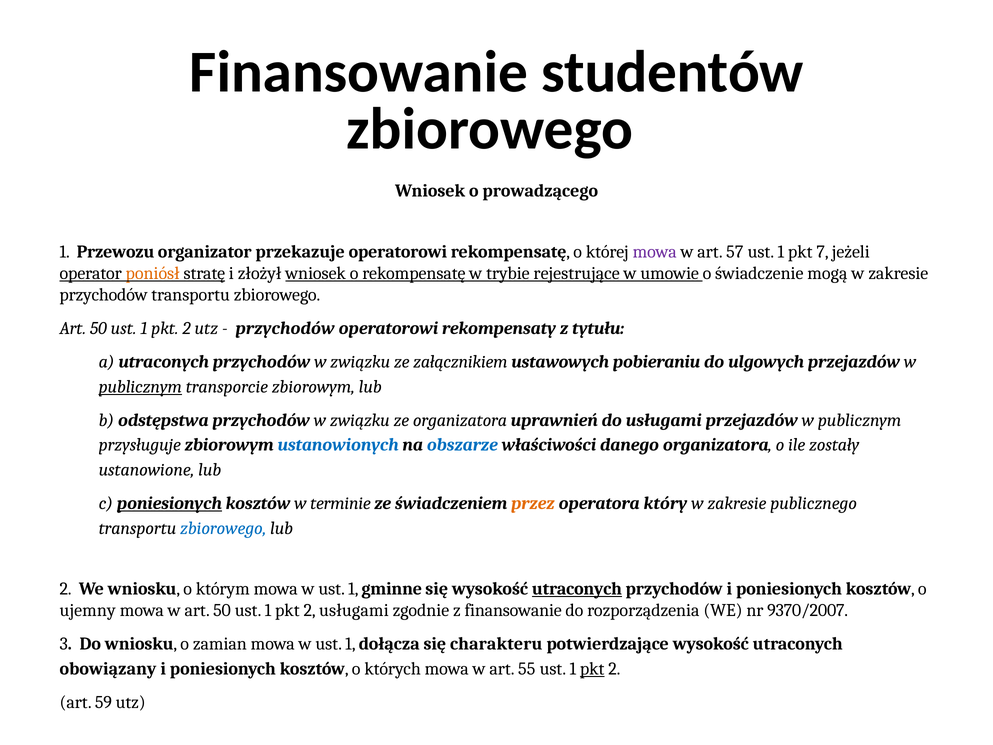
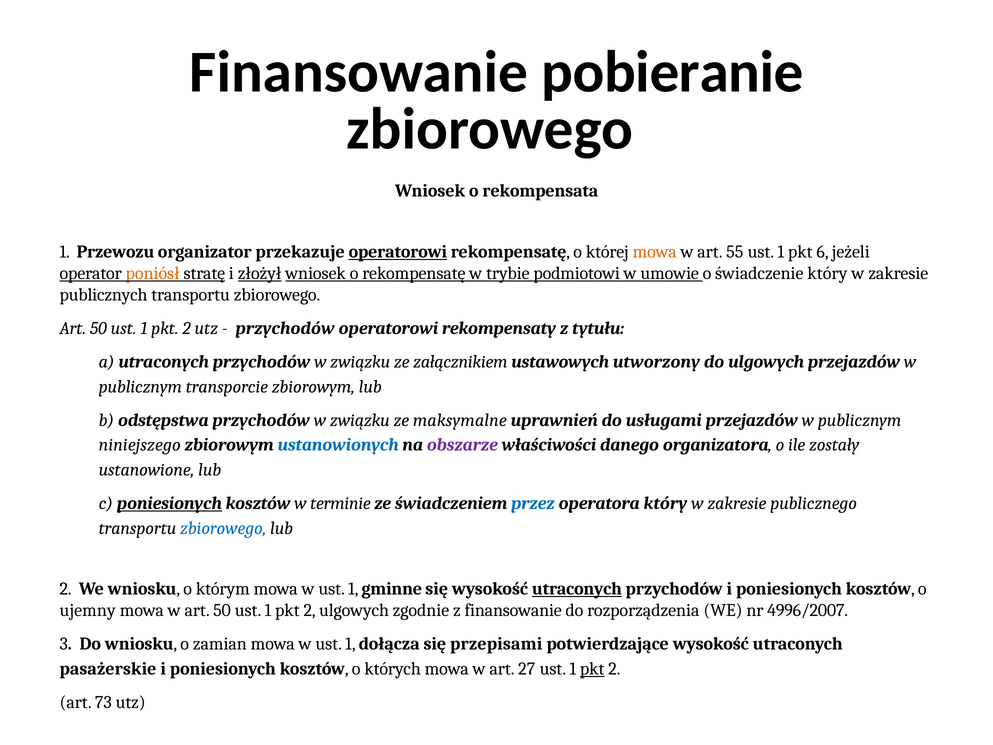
studentów: studentów -> pobieranie (672, 72)
prowadzącego: prowadzącego -> rekompensata (540, 191)
operatorowi underline: none -> present (398, 252)
mowa colour: purple -> orange (655, 252)
57: 57 -> 55 (735, 252)
7: 7 -> 6 (823, 252)
złożył underline: none -> present (260, 273)
rejestrujące: rejestrujące -> podmiotowi (577, 273)
świadczenie mogą: mogą -> który (827, 273)
przychodów: przychodów -> publicznych (104, 295)
pobieraniu: pobieraniu -> utworzony (656, 362)
publicznym underline: present -> none (140, 387)
ze organizatora: organizatora -> maksymalne (460, 420)
przysługuje: przysługuje -> niniejszego (140, 445)
obszarze colour: blue -> purple (462, 445)
przez colour: orange -> blue (533, 503)
2 usługami: usługami -> ulgowych (354, 610)
9370/2007: 9370/2007 -> 4996/2007 (808, 610)
charakteru: charakteru -> przepisami (496, 644)
obowiązany: obowiązany -> pasażerskie (108, 669)
55: 55 -> 27 (527, 669)
59: 59 -> 73 (103, 702)
